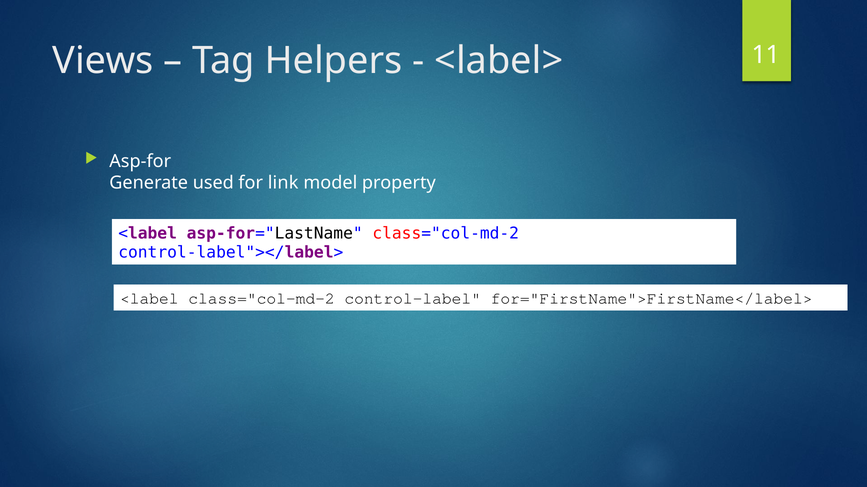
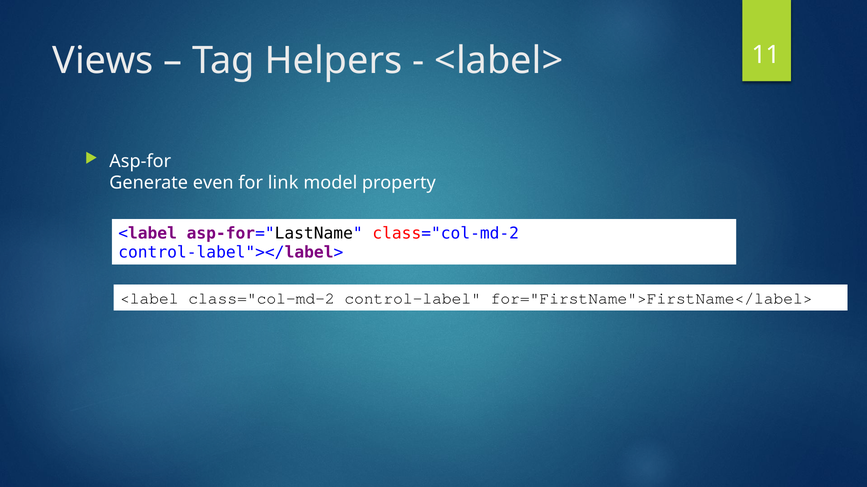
used: used -> even (213, 183)
